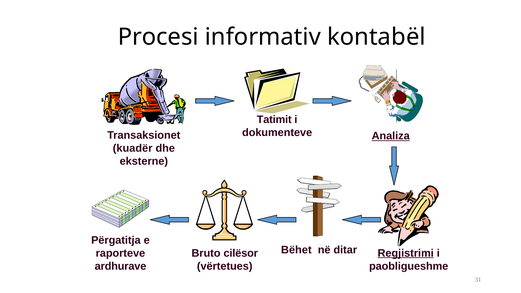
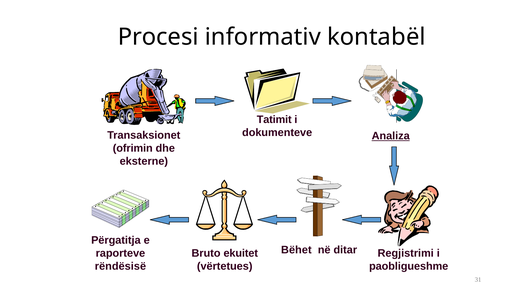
kuadër: kuadër -> ofrimin (133, 148)
cilësor: cilësor -> ekuitet (241, 253)
Regjistrimi underline: present -> none (406, 253)
ardhurave: ardhurave -> rëndësisë (120, 266)
